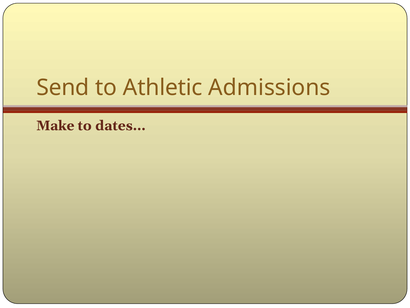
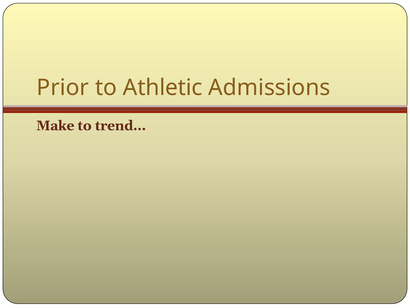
Send: Send -> Prior (63, 88)
dates…: dates… -> trend… (120, 125)
